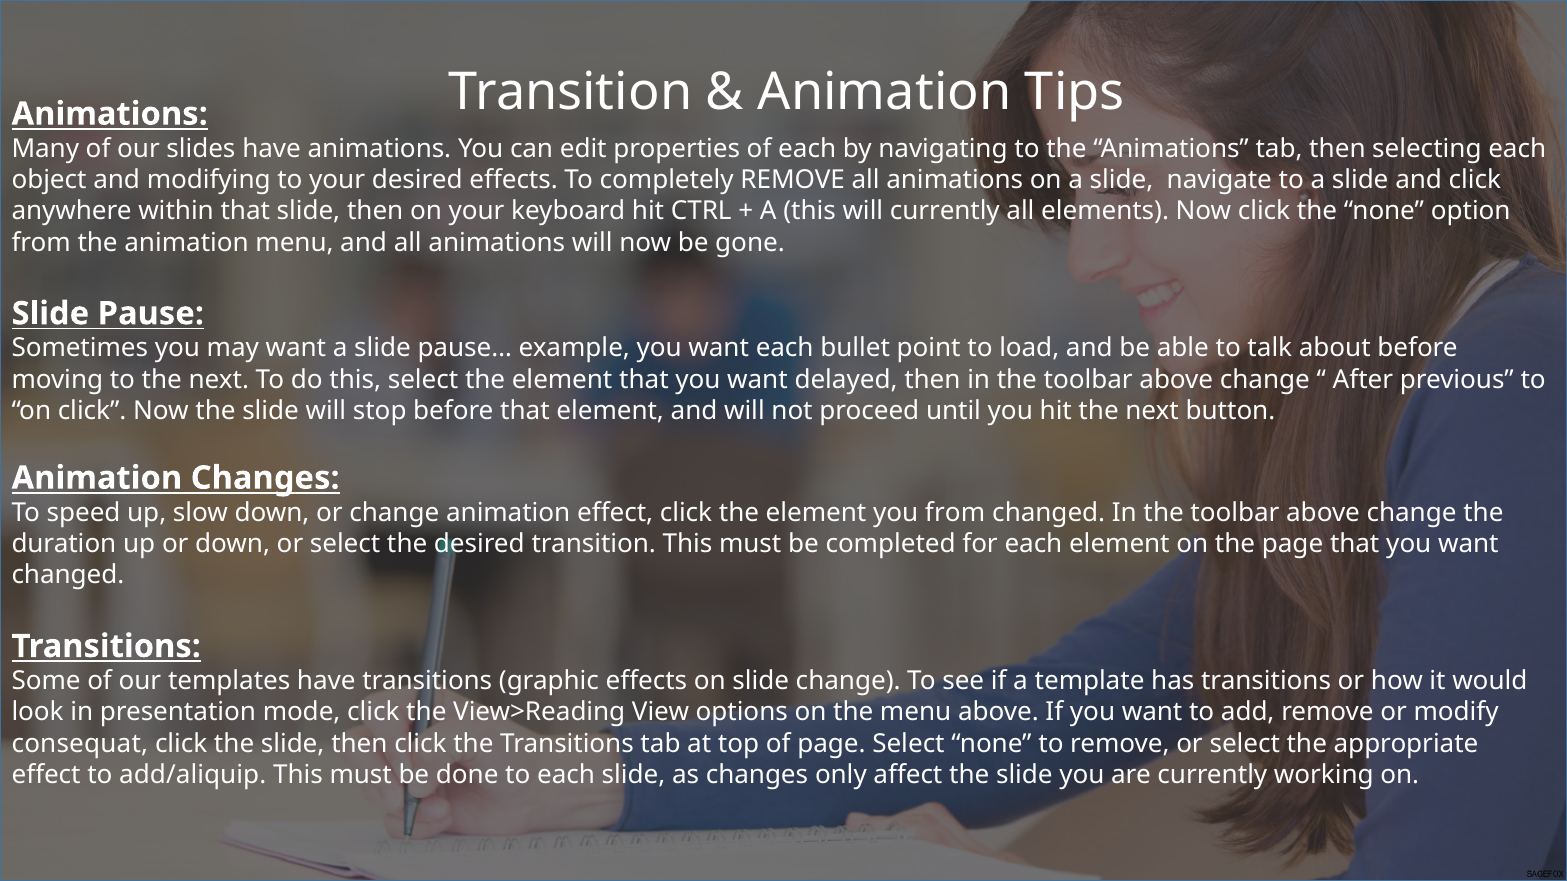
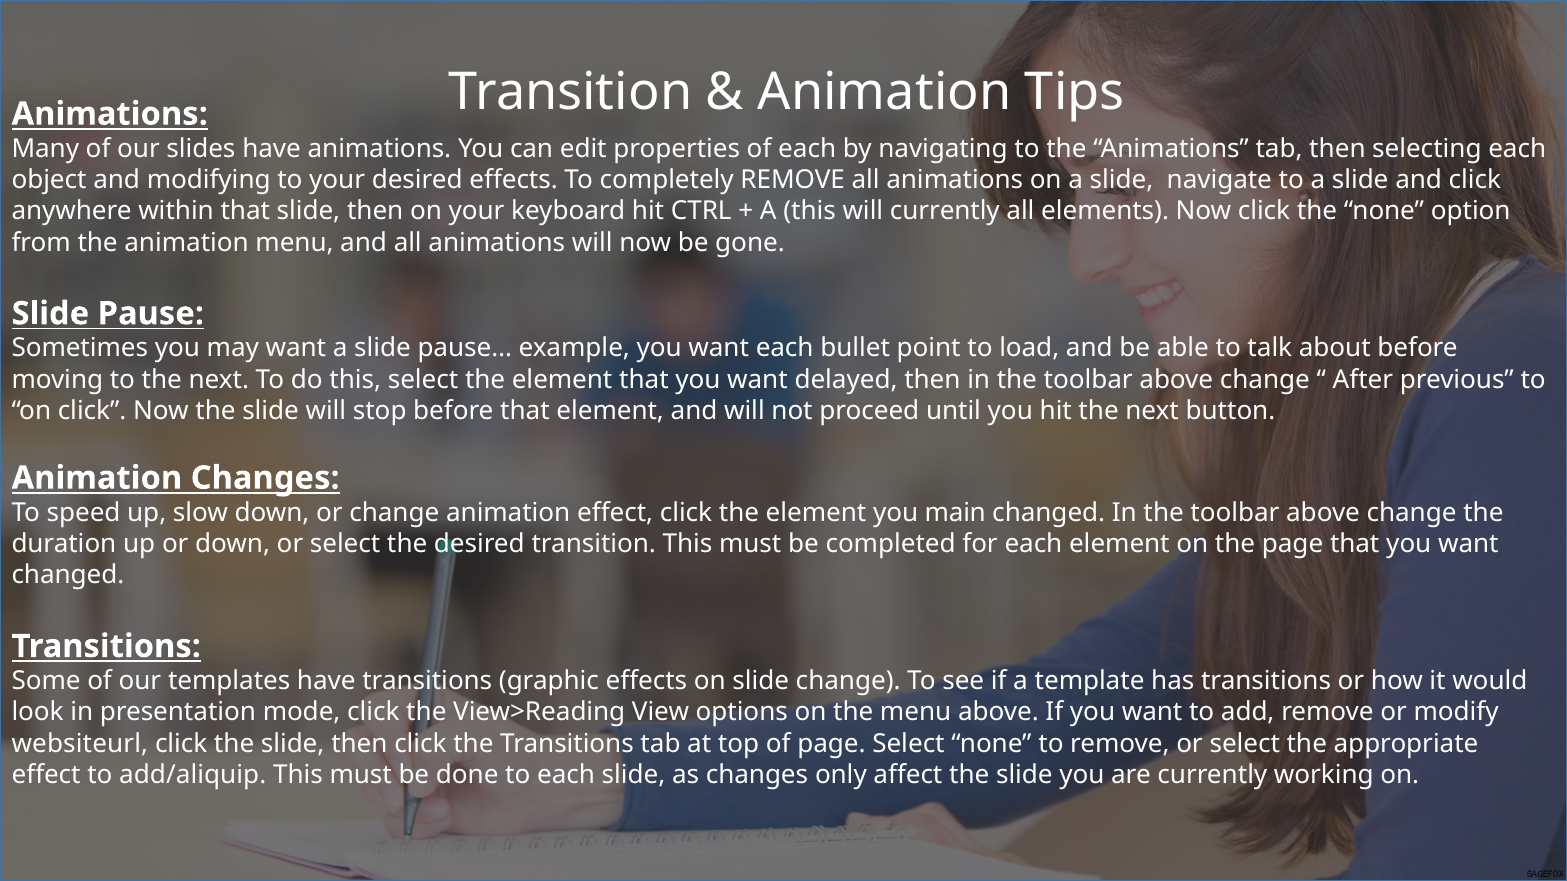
you from: from -> main (955, 513)
consequat: consequat -> websiteurl (80, 744)
